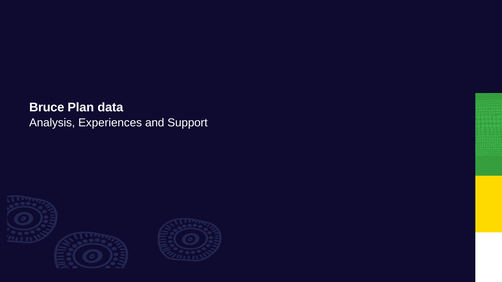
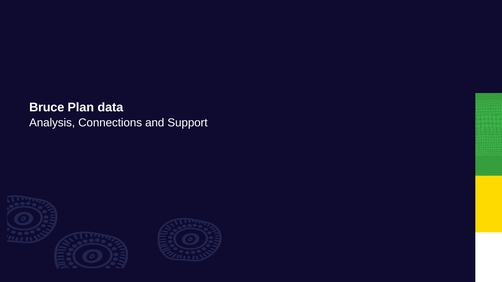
Experiences: Experiences -> Connections (110, 123)
